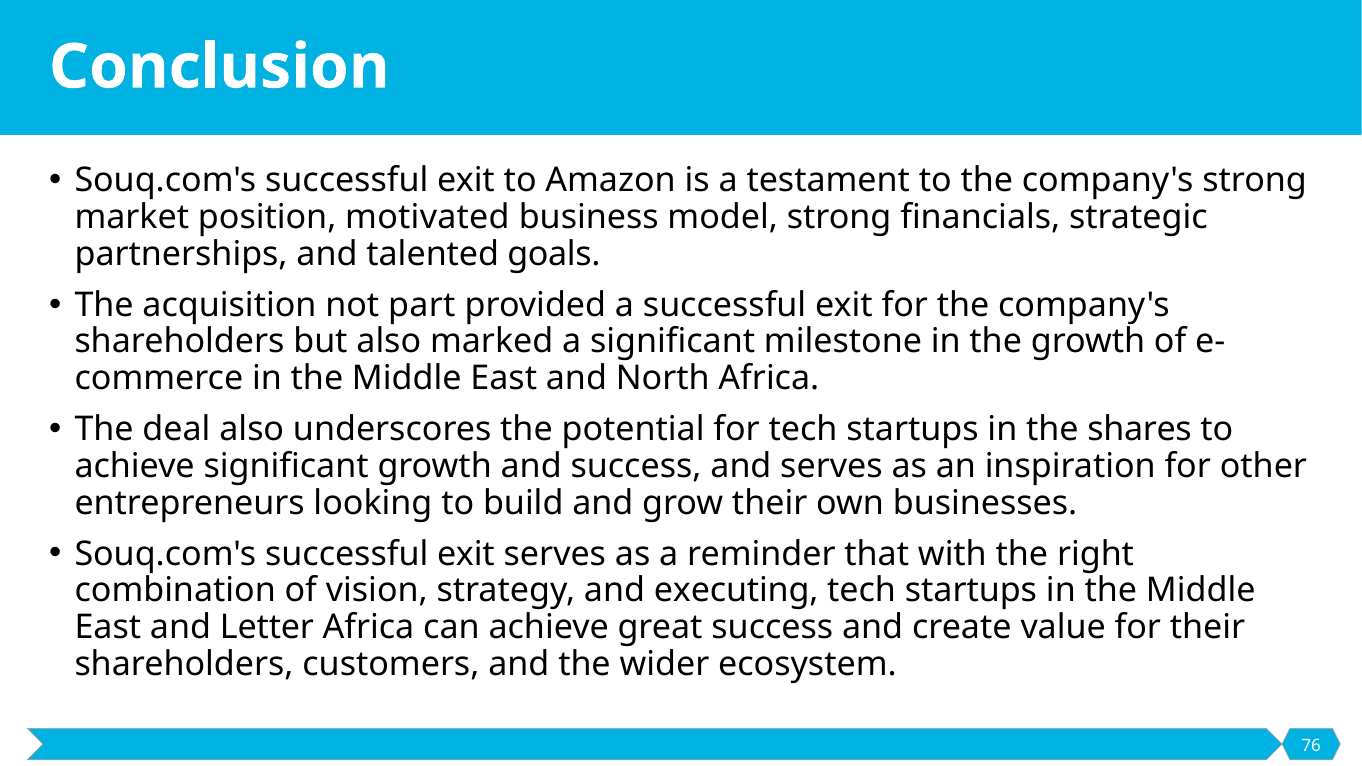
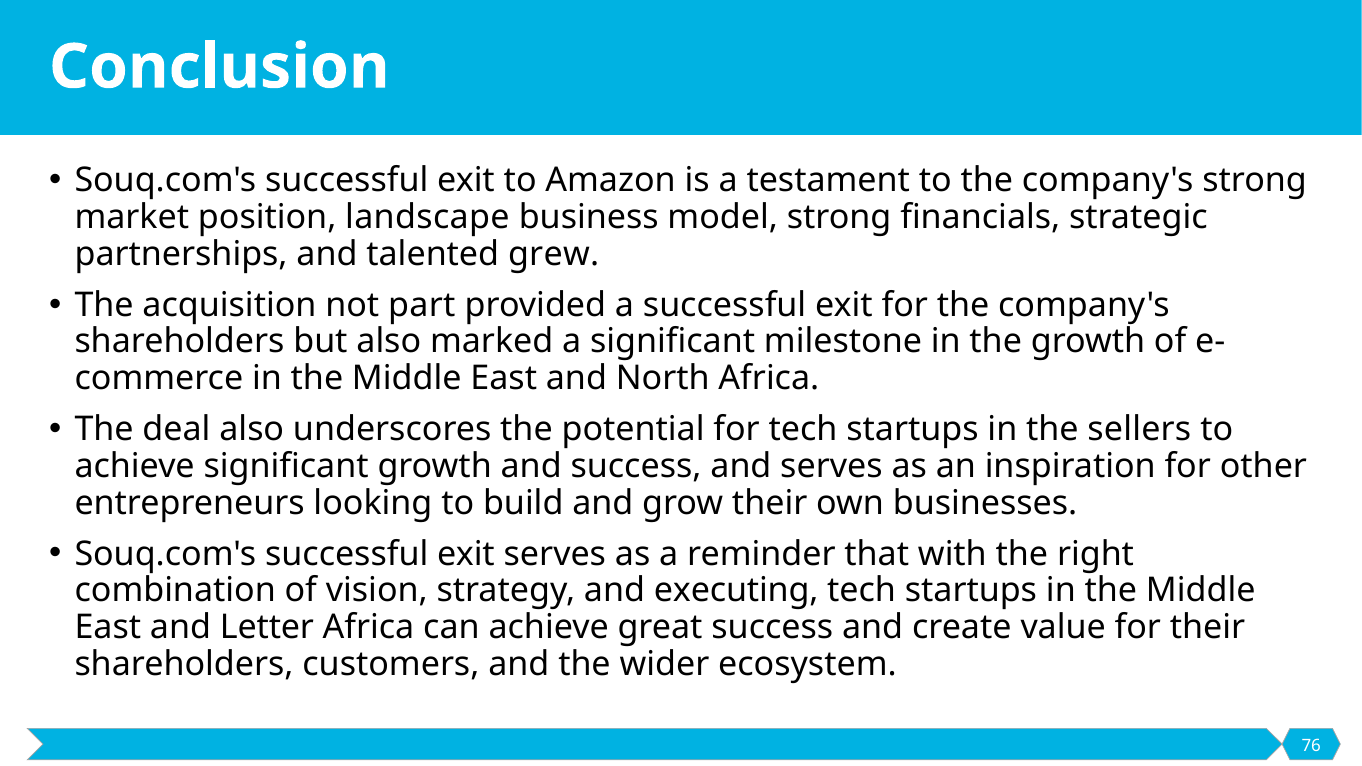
motivated: motivated -> landscape (427, 217)
goals: goals -> grew (554, 254)
shares: shares -> sellers (1139, 429)
